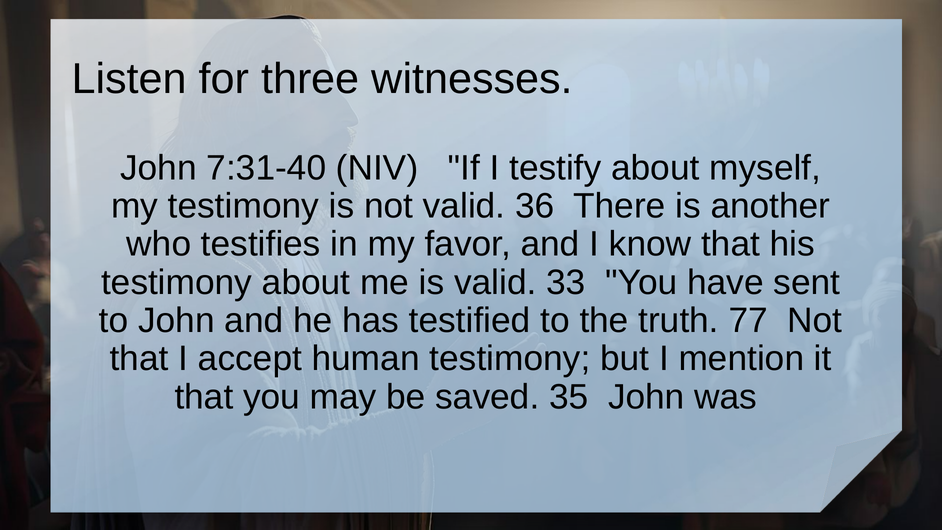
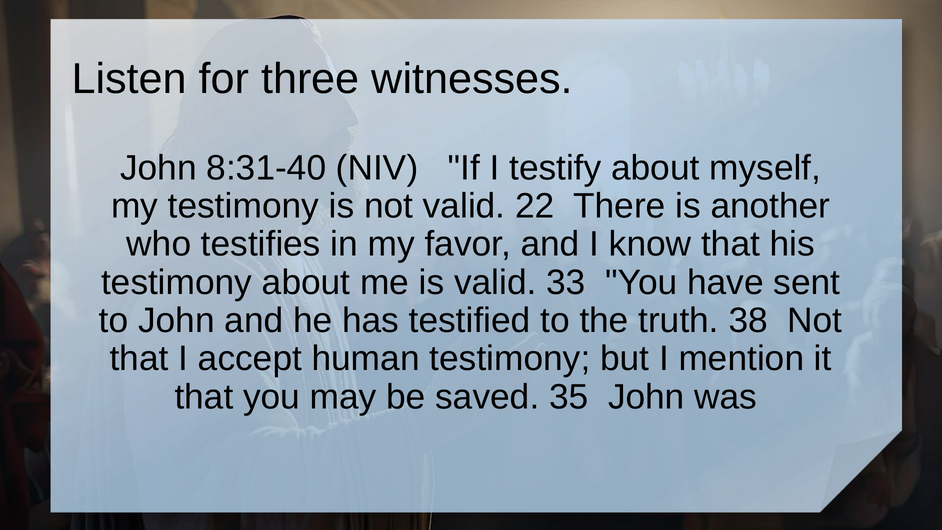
7:31-40: 7:31-40 -> 8:31-40 (266, 168)
36: 36 -> 22 (535, 206)
77: 77 -> 38 (748, 321)
